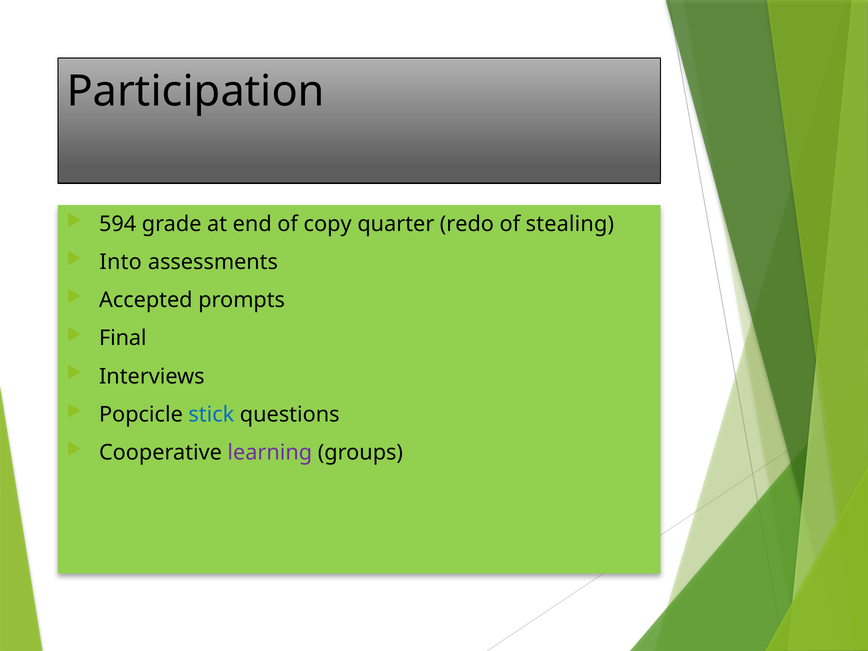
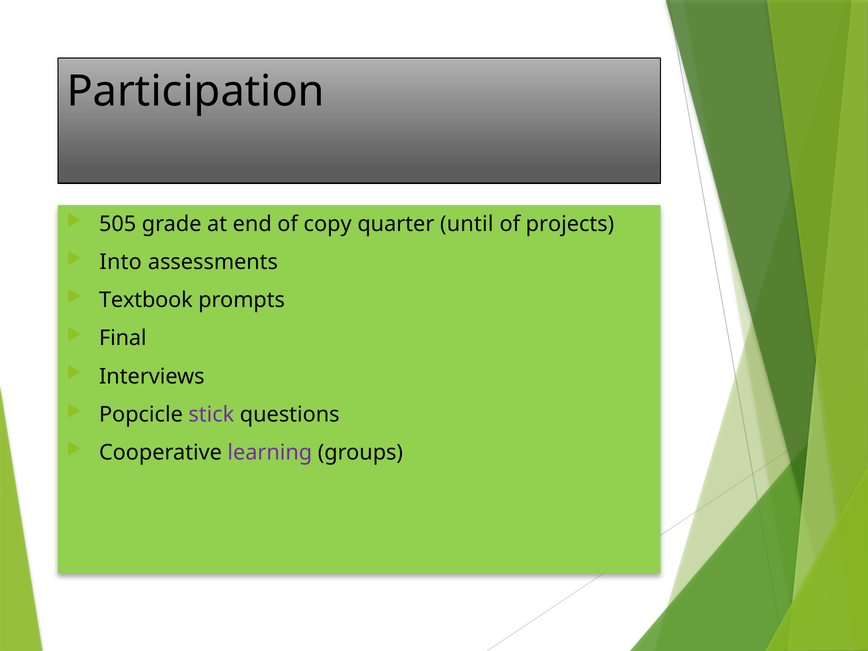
594: 594 -> 505 (118, 224)
redo: redo -> until (467, 224)
stealing: stealing -> projects (570, 224)
Accepted: Accepted -> Textbook (146, 300)
stick colour: blue -> purple (211, 415)
